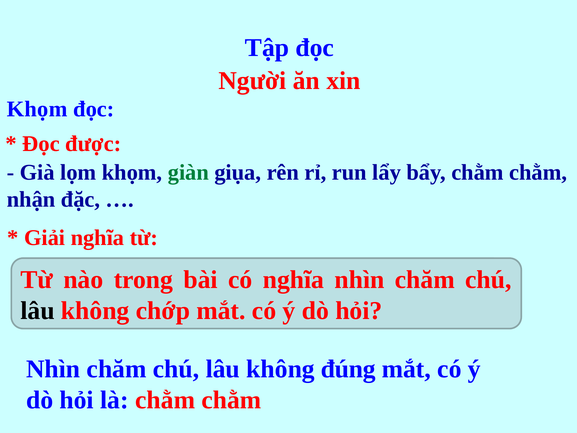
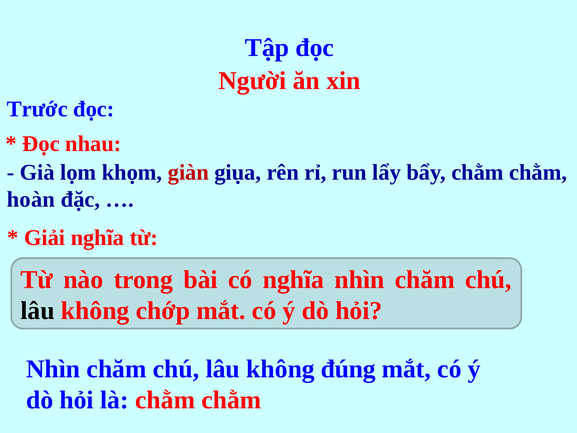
Khọm: Khọm -> Trước (37, 109)
được: được -> nhau (93, 144)
giàn colour: green -> red (188, 172)
nhận: nhận -> hoàn (31, 199)
